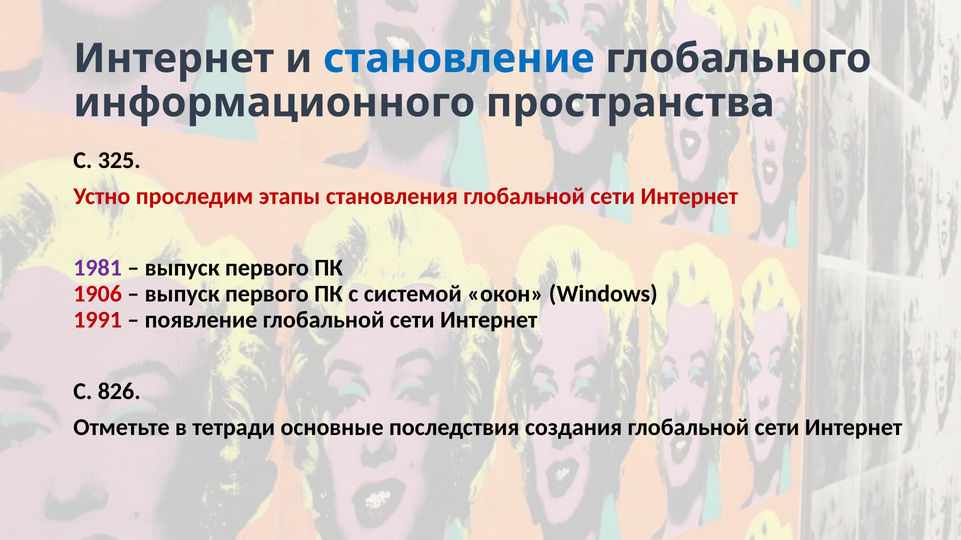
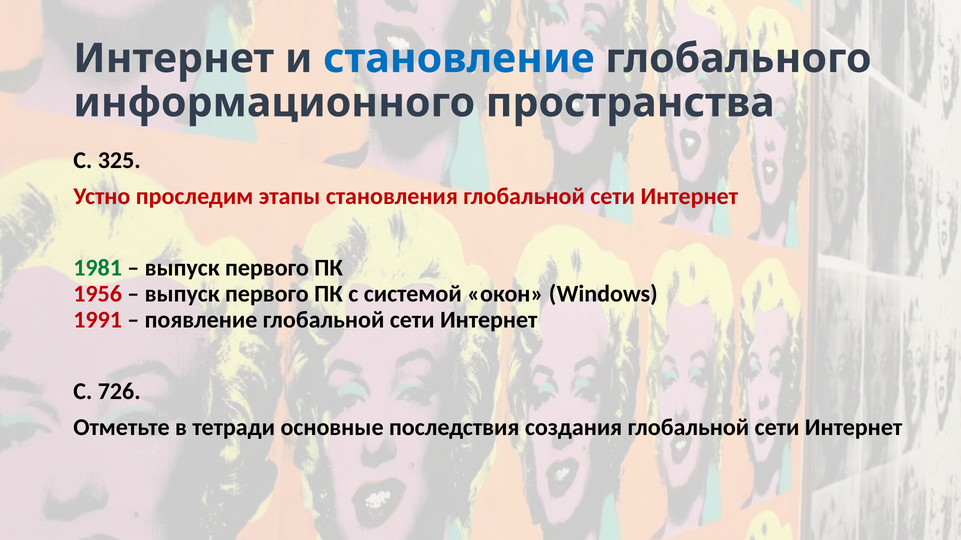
1981 colour: purple -> green (98, 268)
1906: 1906 -> 1956 (98, 294)
826: 826 -> 726 (119, 392)
